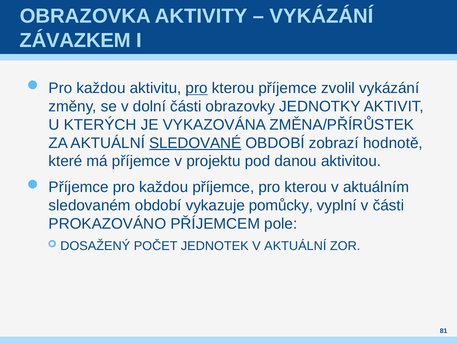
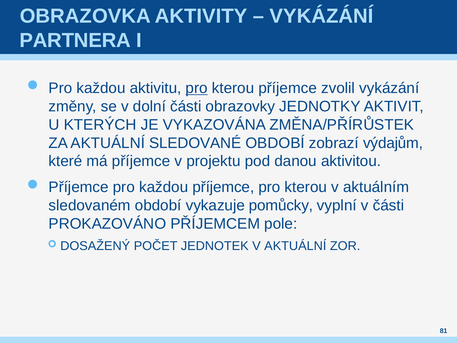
ZÁVAZKEM: ZÁVAZKEM -> PARTNERA (75, 41)
SLEDOVANÉ underline: present -> none (195, 143)
hodnotě: hodnotě -> výdajům (393, 143)
